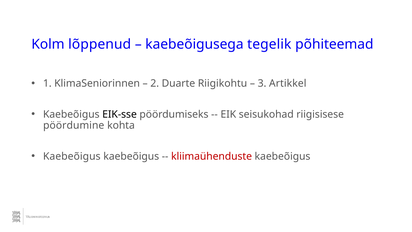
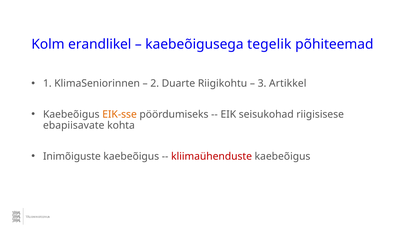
lõppenud: lõppenud -> erandlikel (100, 44)
EIK-sse colour: black -> orange (120, 114)
pöördumine: pöördumine -> ebapiisavate (74, 125)
Kaebeõigus: Kaebeõigus -> Inimõiguste (72, 156)
